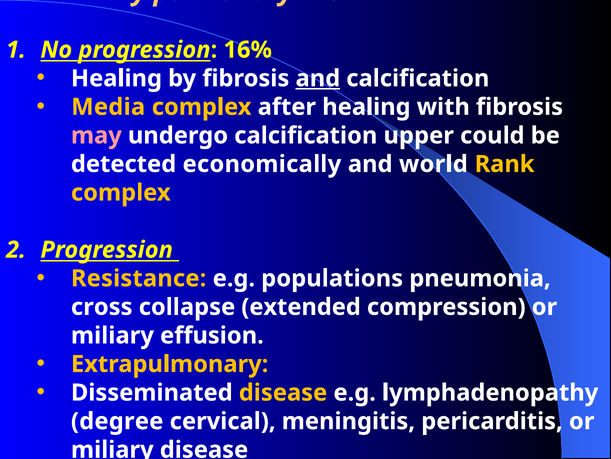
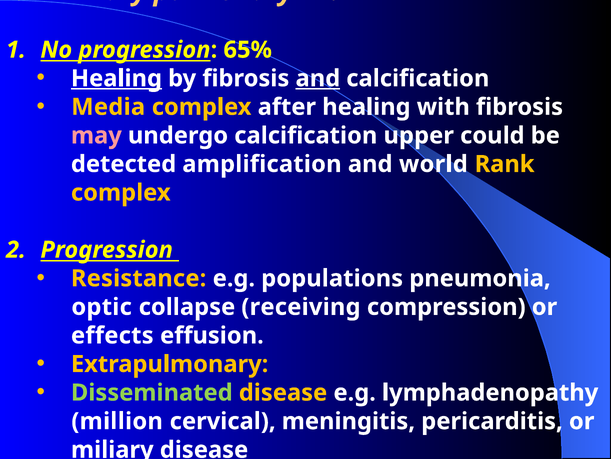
16%: 16% -> 65% (248, 50)
Healing underline: none -> present (116, 78)
economically: economically -> amplification (262, 164)
cross: cross -> optic (102, 307)
extended: extended -> receiving (301, 307)
miliary: miliary -> effects (112, 335)
Disseminated colour: white -> light green (152, 392)
degree: degree -> million (117, 421)
